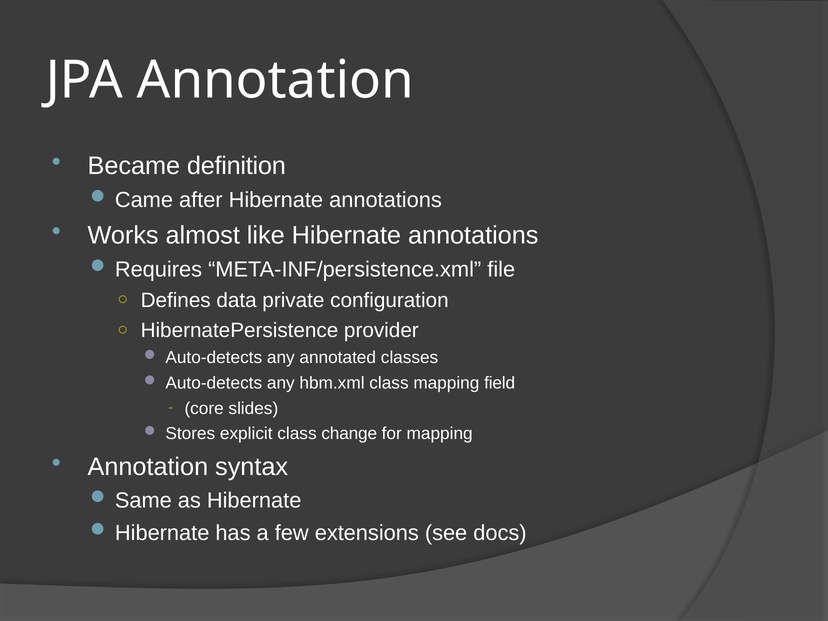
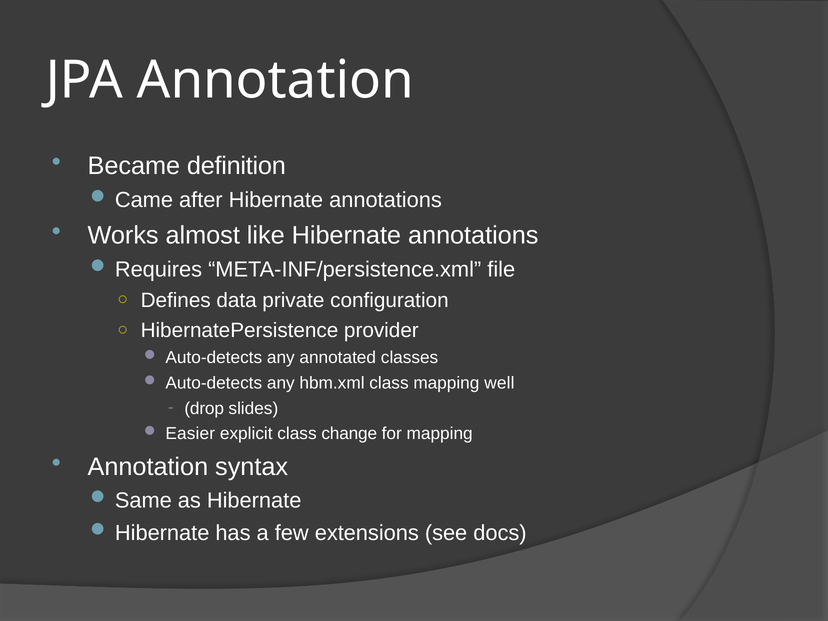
field: field -> well (499, 383)
core: core -> drop (204, 408)
Stores: Stores -> Easier (190, 434)
